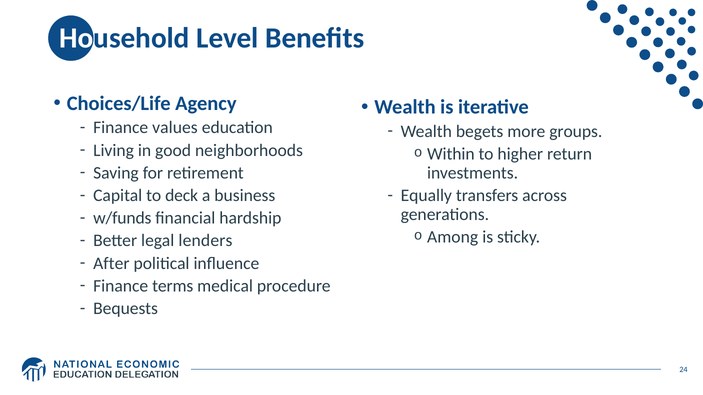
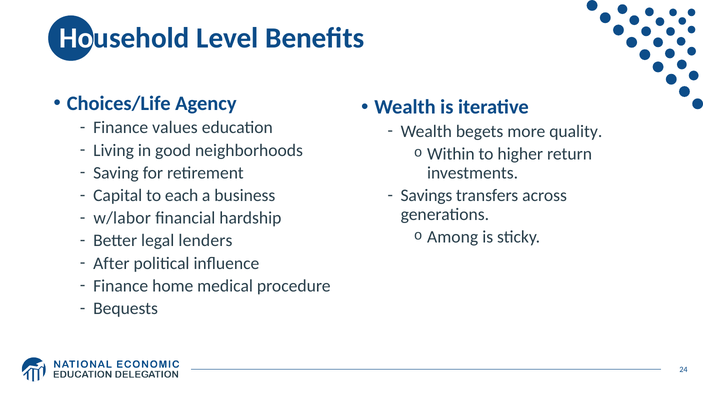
groups: groups -> quality (576, 131)
deck: deck -> each (182, 196)
Equally: Equally -> Savings (426, 196)
w/funds: w/funds -> w/labor (122, 218)
terms: terms -> home (173, 286)
